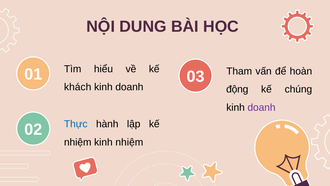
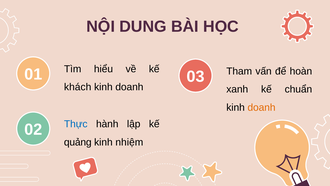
động: động -> xanh (237, 89)
chúng: chúng -> chuẩn (298, 89)
doanh colour: purple -> orange (262, 107)
nhiệm: nhiệm -> quảng (78, 142)
